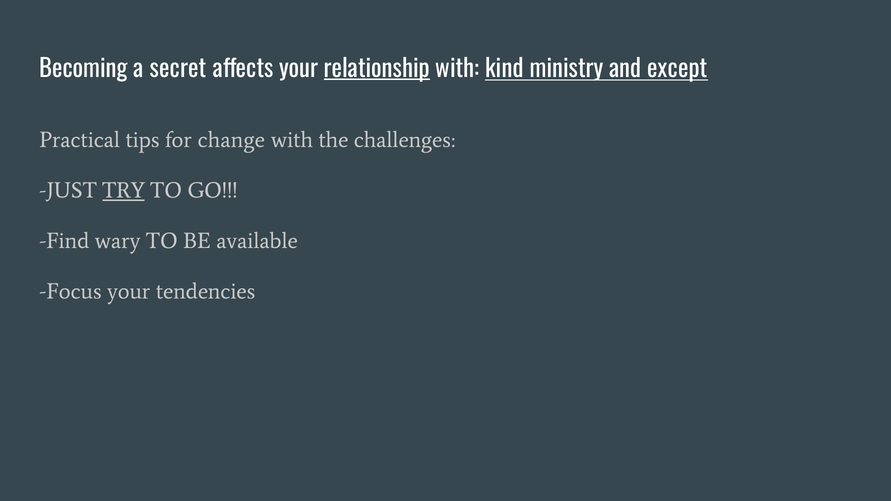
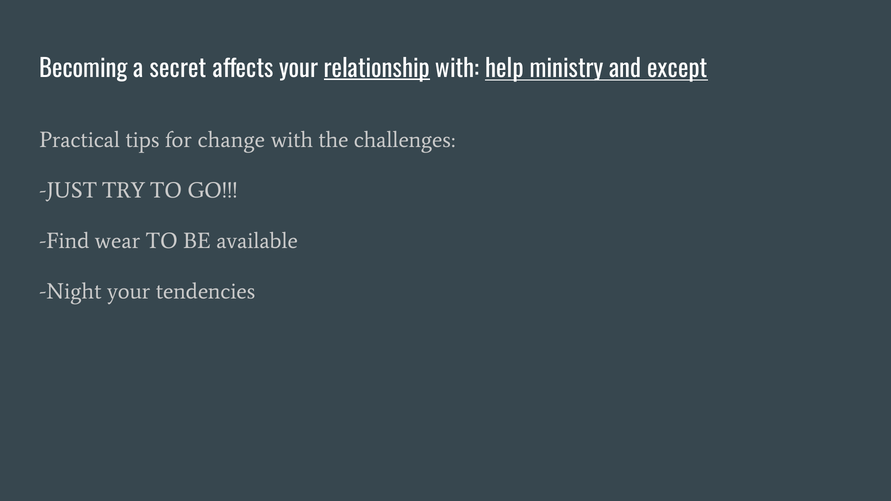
kind: kind -> help (504, 69)
TRY underline: present -> none (124, 191)
wary: wary -> wear (118, 241)
Focus: Focus -> Night (70, 292)
